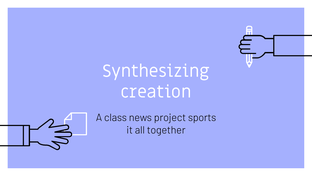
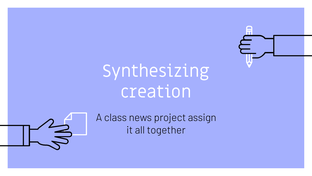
sports: sports -> assign (202, 117)
